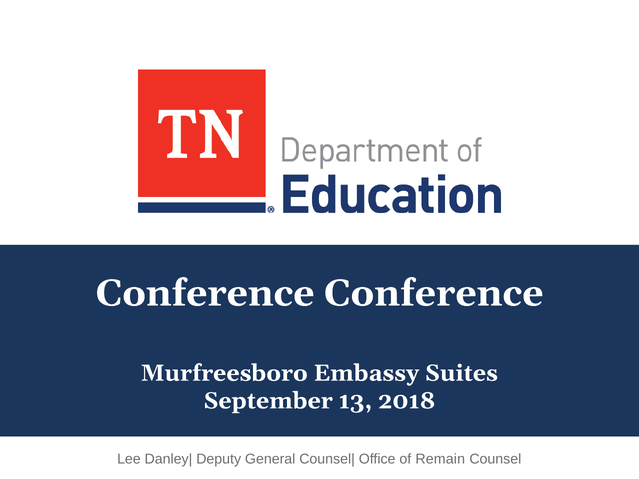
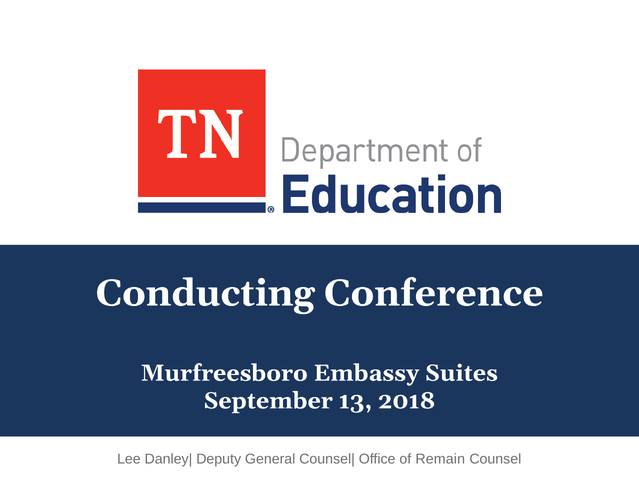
Conference: Conference -> Conducting (205, 293)
